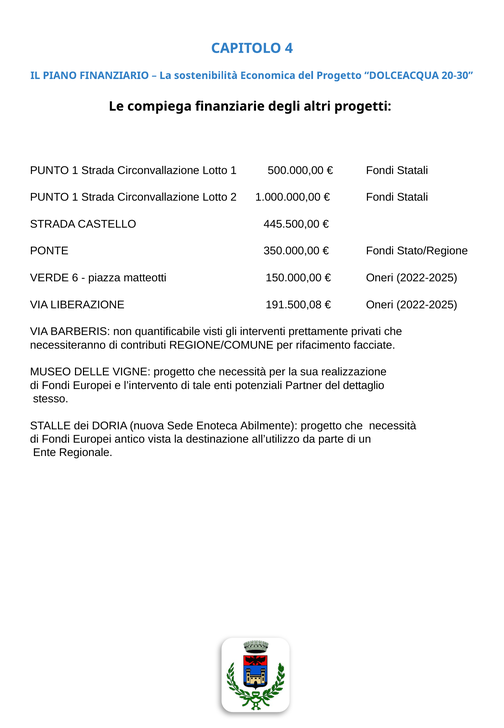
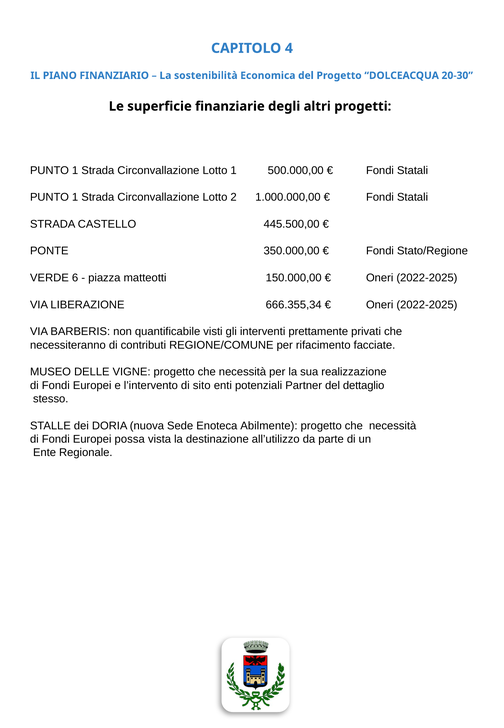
compiega: compiega -> superficie (160, 106)
191.500,08: 191.500,08 -> 666.355,34 (294, 305)
tale: tale -> sito (202, 385)
antico: antico -> possa (130, 439)
